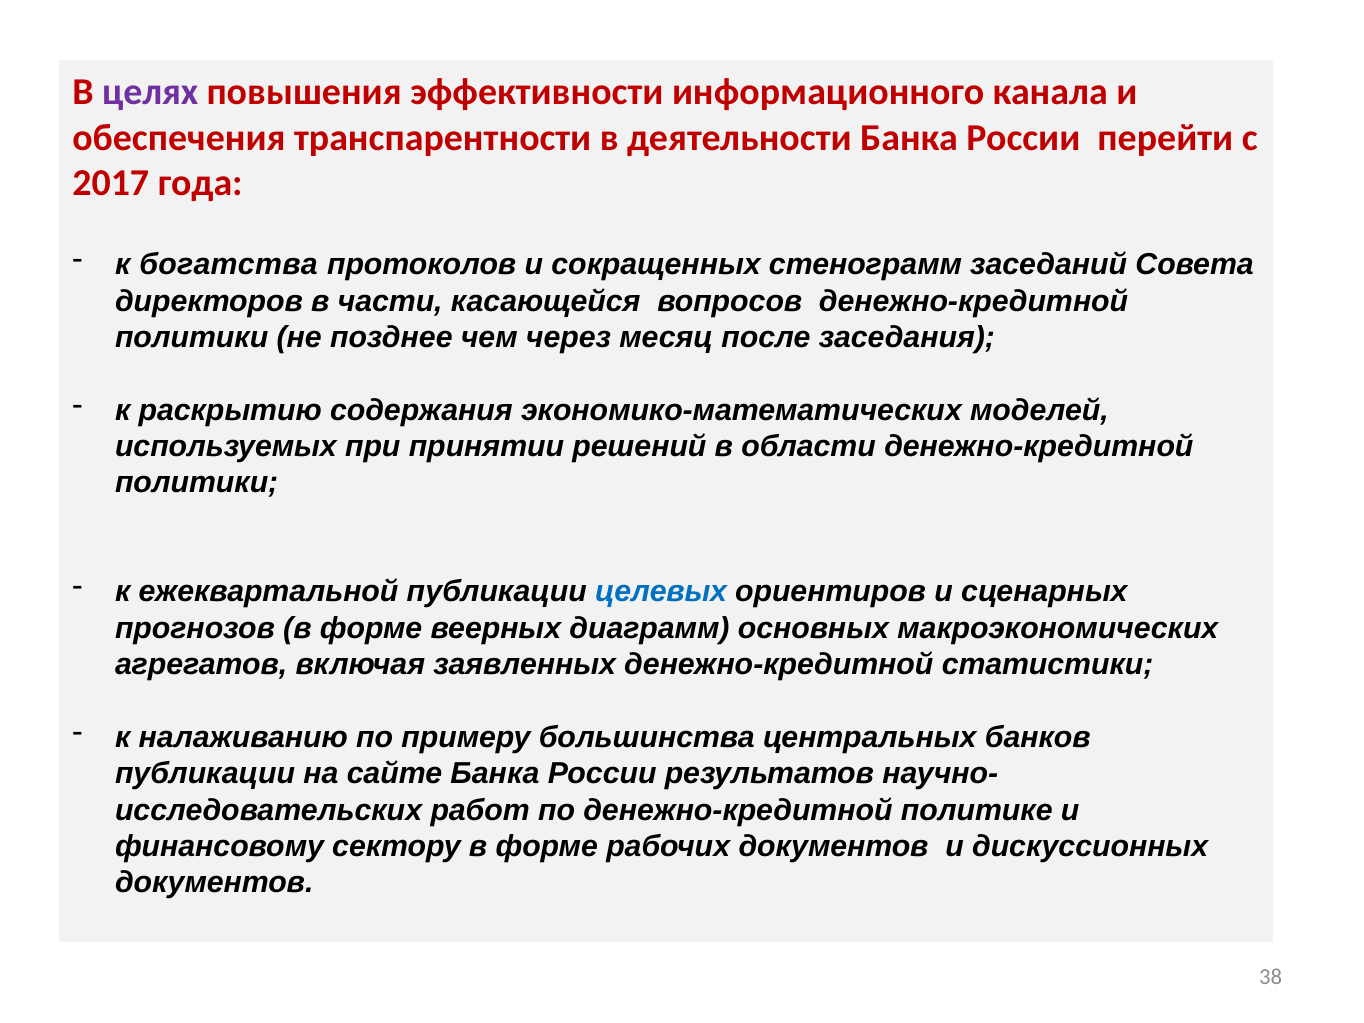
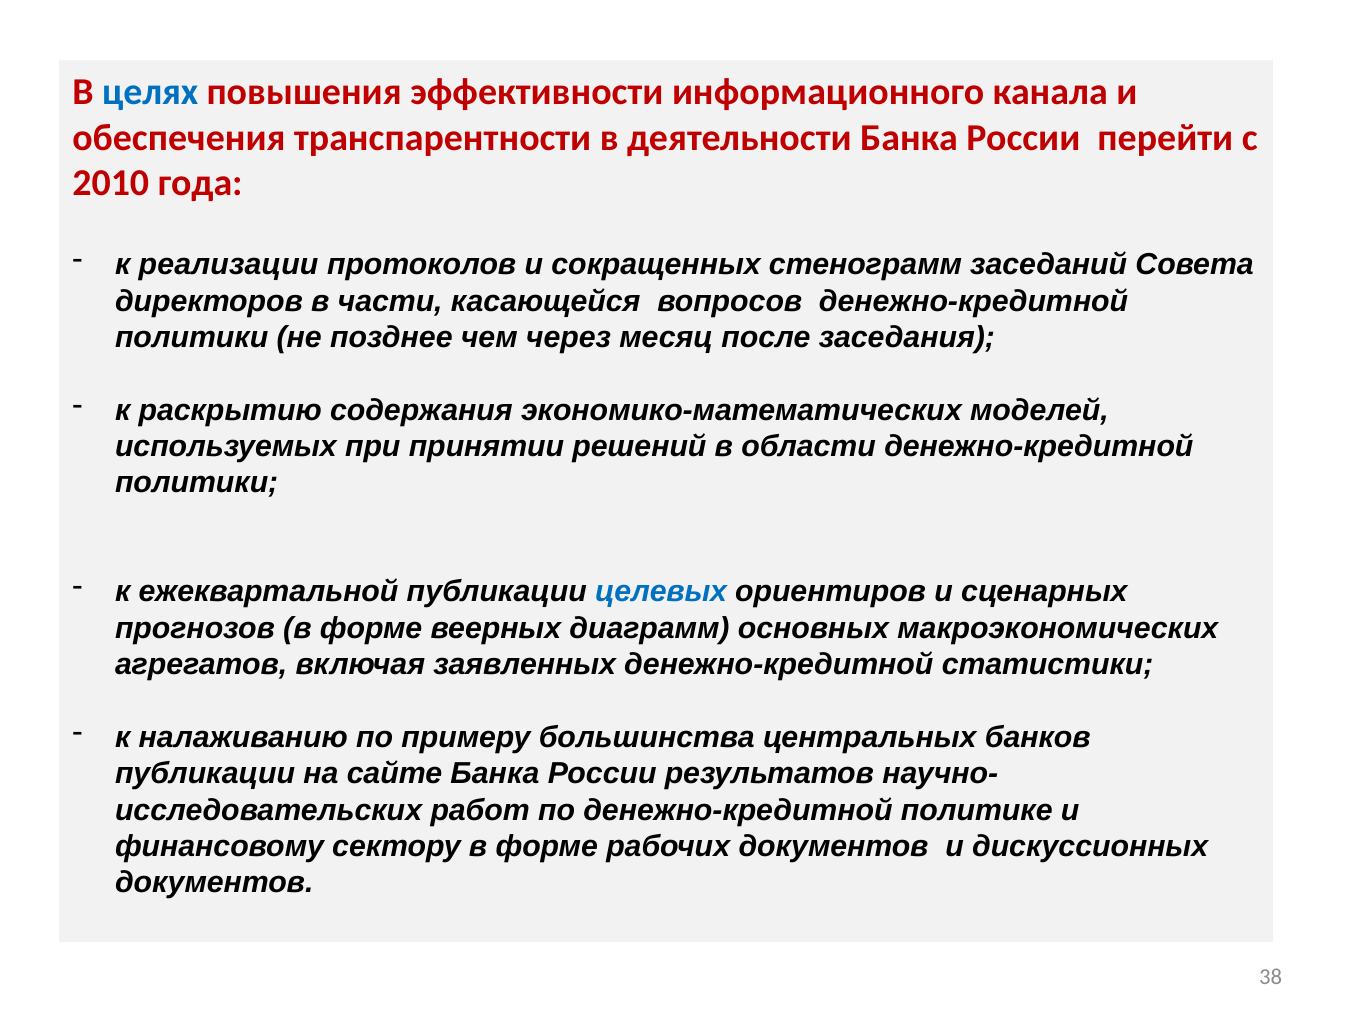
целях colour: purple -> blue (150, 92)
2017: 2017 -> 2010 (111, 183)
богатства: богатства -> реализации (229, 265)
